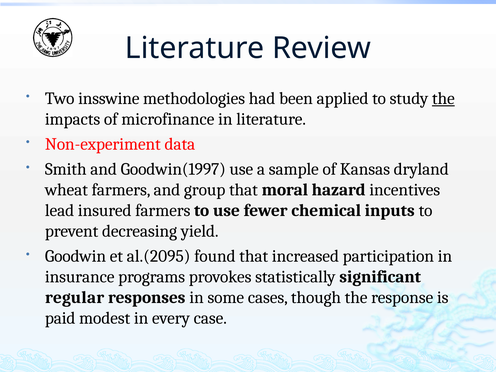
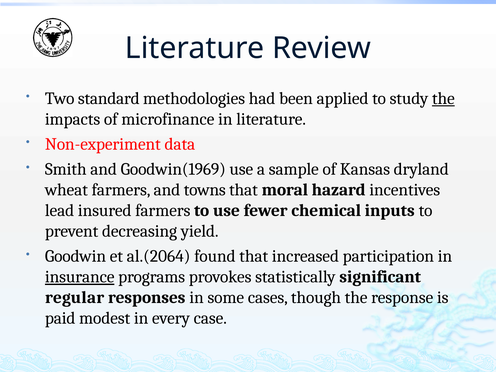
insswine: insswine -> standard (109, 98)
Goodwin(1997: Goodwin(1997 -> Goodwin(1969 (173, 169)
group: group -> towns (205, 190)
al.(2095: al.(2095 -> al.(2064 (159, 256)
insurance underline: none -> present (80, 277)
